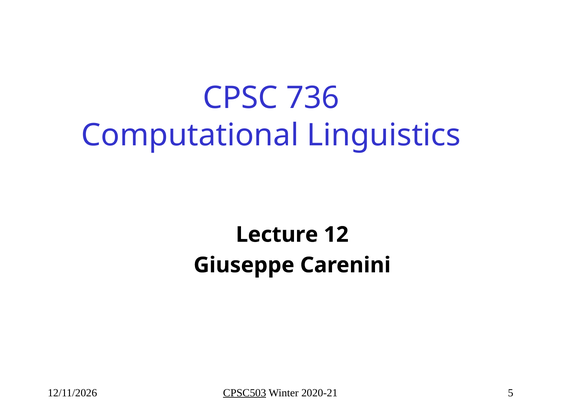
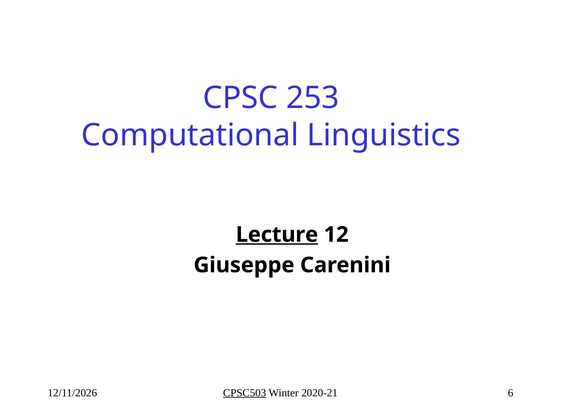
736: 736 -> 253 (313, 98)
Lecture underline: none -> present (277, 235)
5: 5 -> 6 (511, 393)
